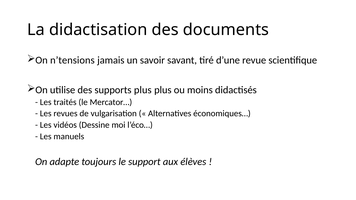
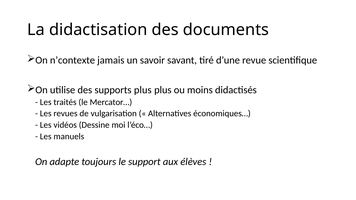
n’tensions: n’tensions -> n’contexte (72, 60)
